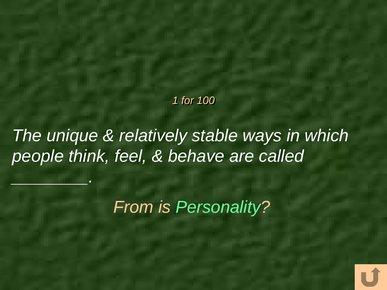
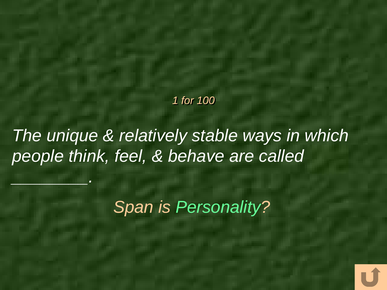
From: From -> Span (133, 207)
